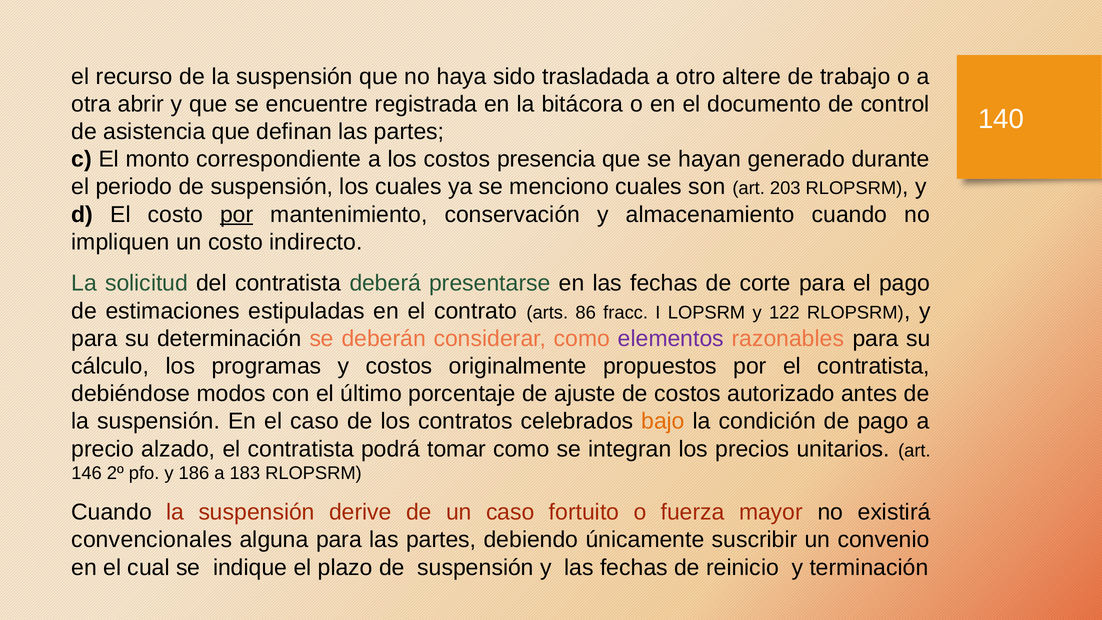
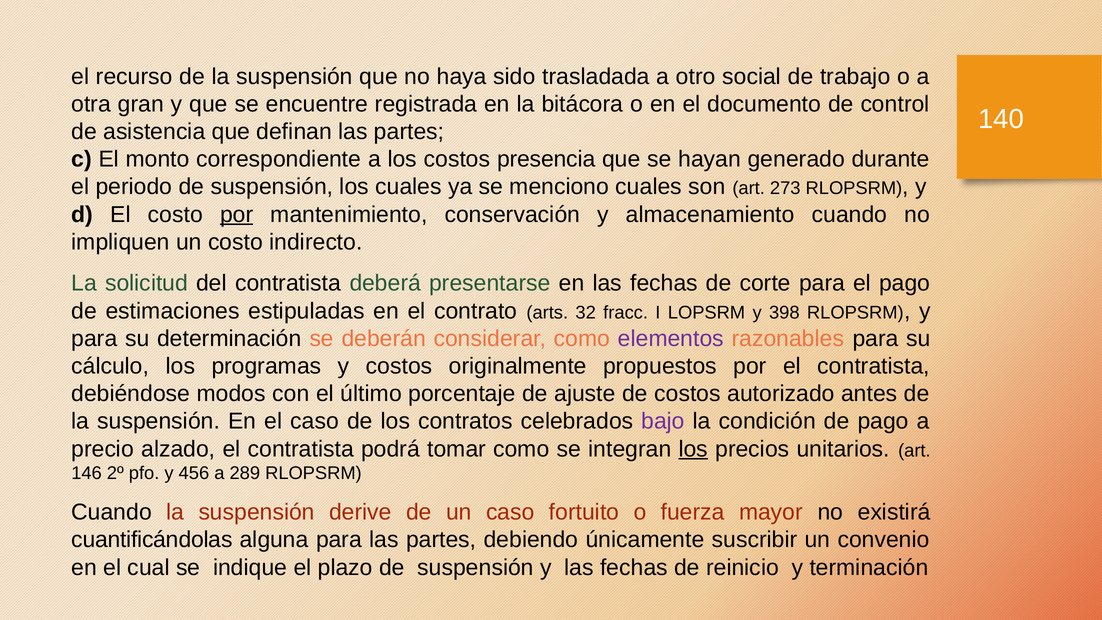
altere: altere -> social (752, 76)
abrir: abrir -> gran (141, 104)
203: 203 -> 273 (785, 188)
86: 86 -> 32 (586, 312)
122: 122 -> 398 (784, 312)
bajo colour: orange -> purple (663, 421)
los underline: none -> present (693, 449)
186: 186 -> 456 (194, 473)
183: 183 -> 289 (245, 473)
convencionales: convencionales -> cuantificándolas (152, 540)
